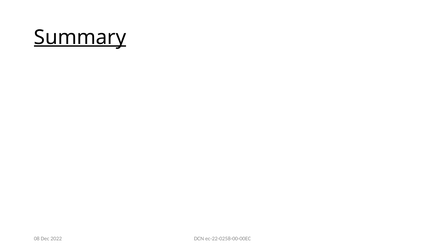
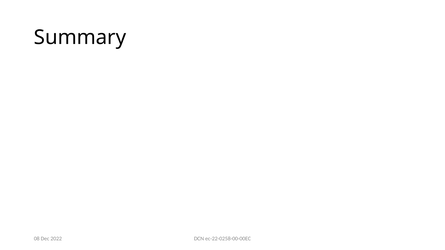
Summary underline: present -> none (80, 37)
